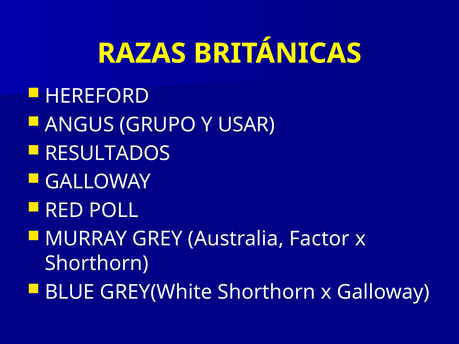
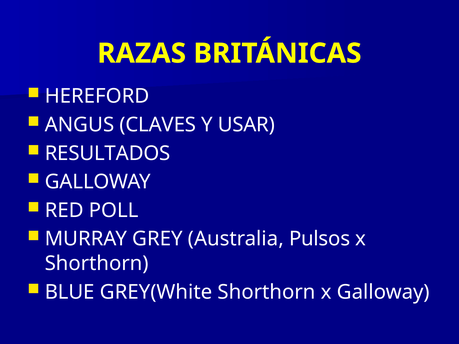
GRUPO: GRUPO -> CLAVES (158, 125)
Factor: Factor -> Pulsos (320, 239)
